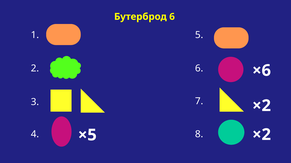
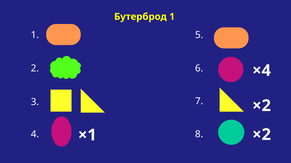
Бутерброд 6: 6 -> 1 (172, 17)
×6: ×6 -> ×4 (262, 71)
×5: ×5 -> ×1 (87, 136)
